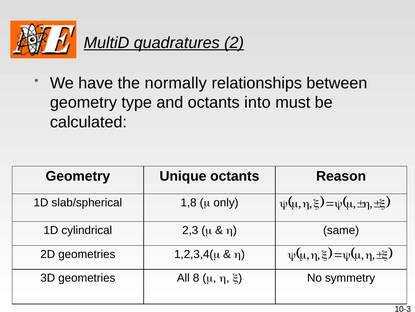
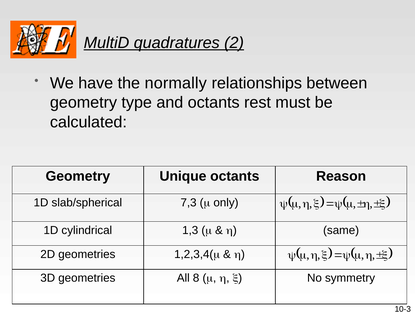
into: into -> rest (258, 102)
1,8: 1,8 -> 7,3 (189, 202)
2,3: 2,3 -> 1,3 (190, 230)
